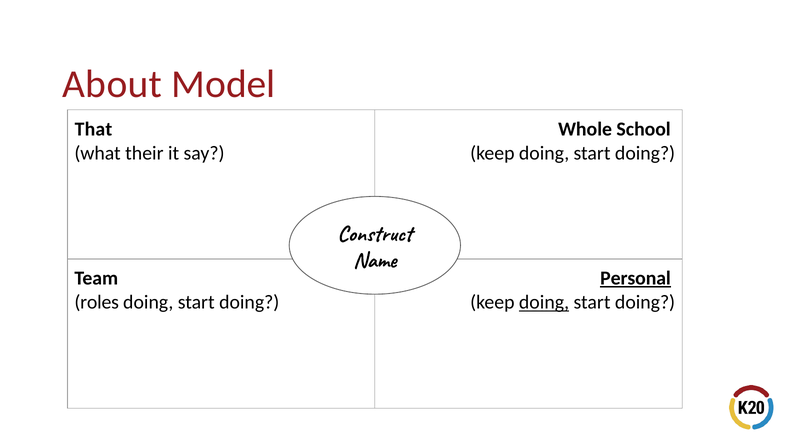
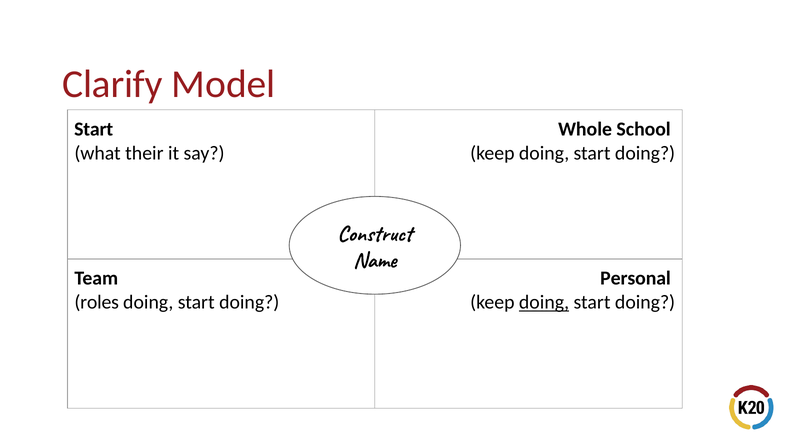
About: About -> Clarify (112, 84)
That: That -> Start (94, 129)
Personal underline: present -> none (636, 278)
